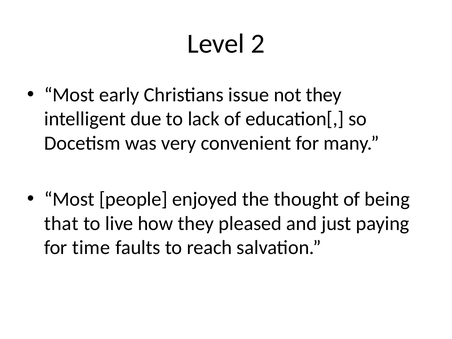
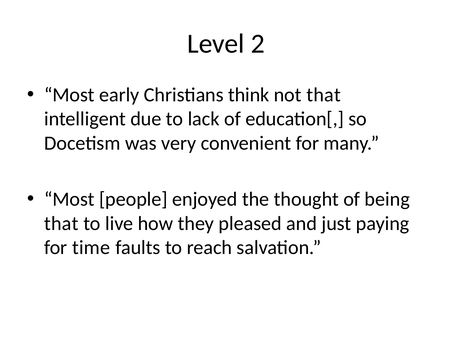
issue: issue -> think (249, 95)
not they: they -> that (324, 95)
